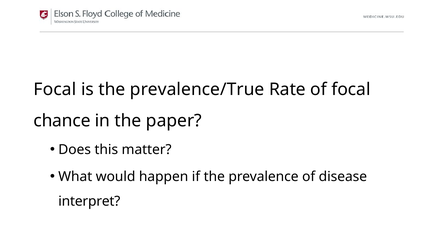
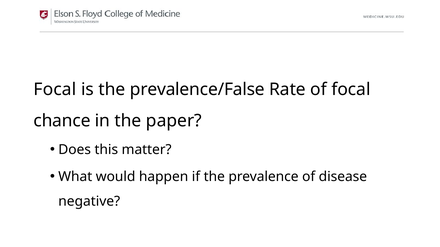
prevalence/True: prevalence/True -> prevalence/False (197, 90)
interpret: interpret -> negative (89, 202)
